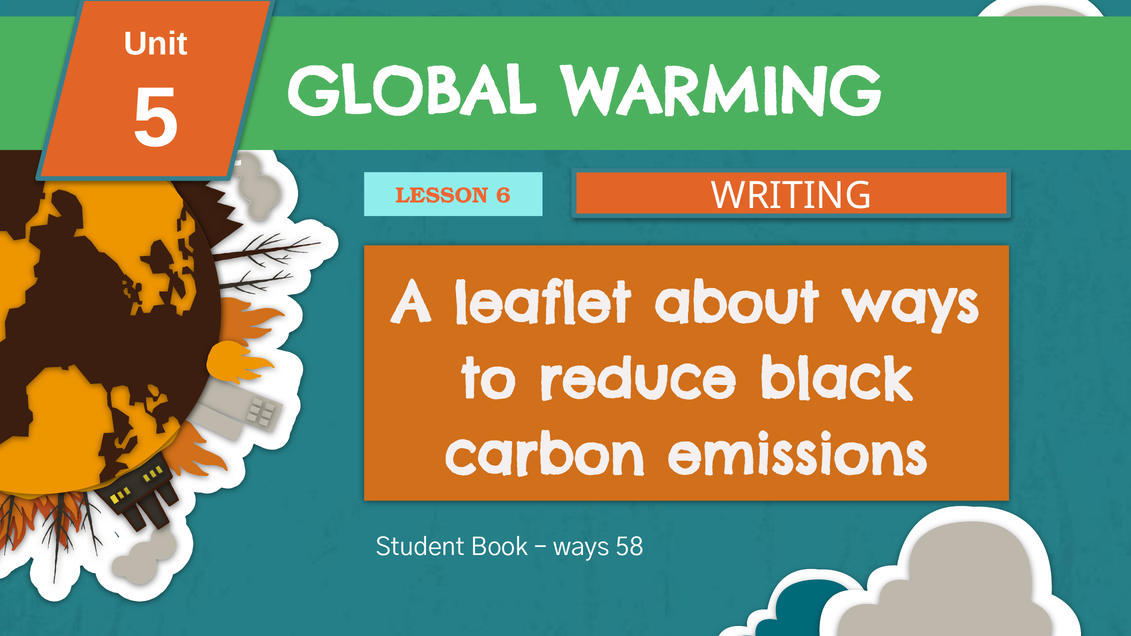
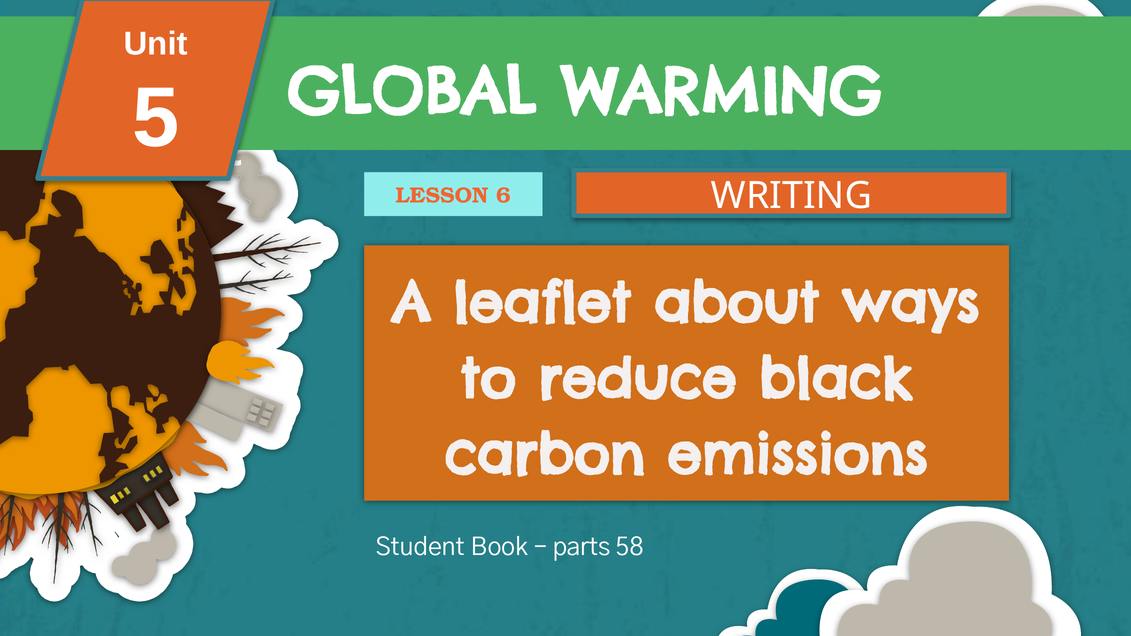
ways: ways -> parts (581, 547)
